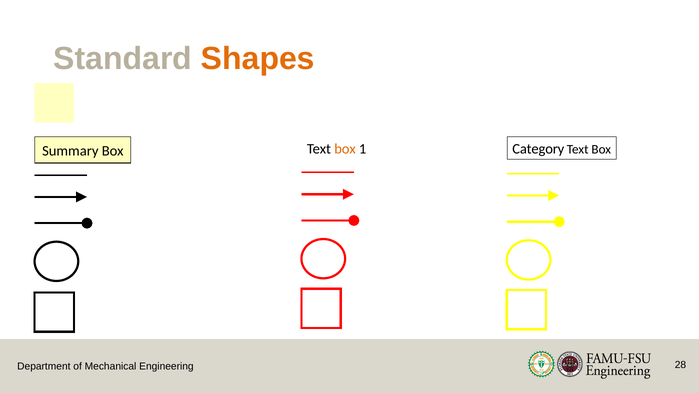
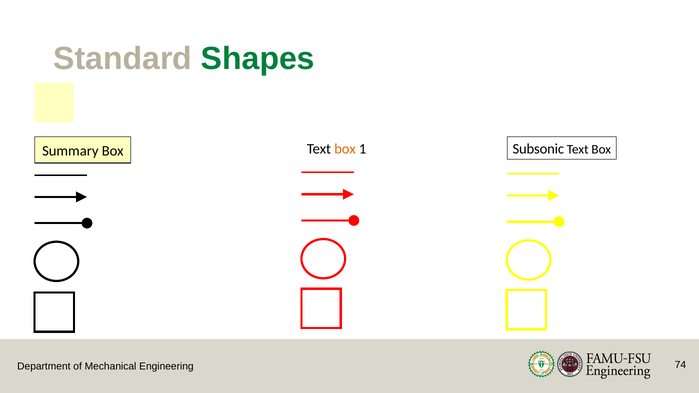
Shapes colour: orange -> green (258, 59)
Category: Category -> Subsonic (538, 149)
28: 28 -> 74 (680, 365)
